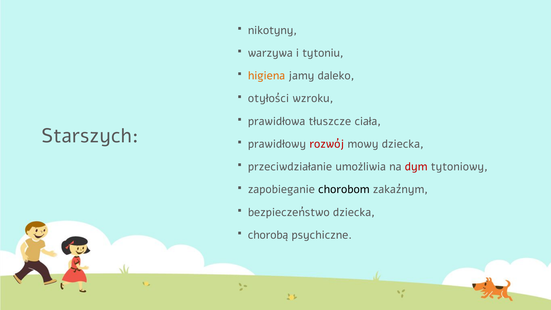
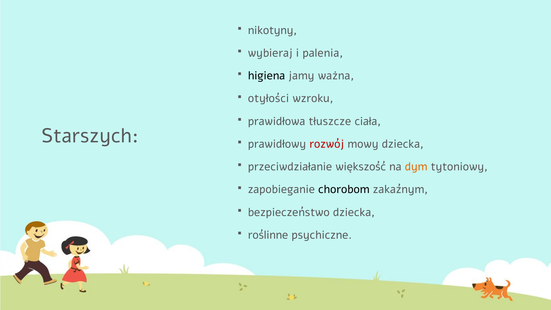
warzywa: warzywa -> wybieraj (270, 53)
tytoniu: tytoniu -> palenia (323, 53)
higiena colour: orange -> black (267, 76)
daleko: daleko -> ważna (336, 76)
umożliwia: umożliwia -> większość (361, 167)
dym colour: red -> orange (416, 167)
chorobą: chorobą -> roślinne (268, 235)
